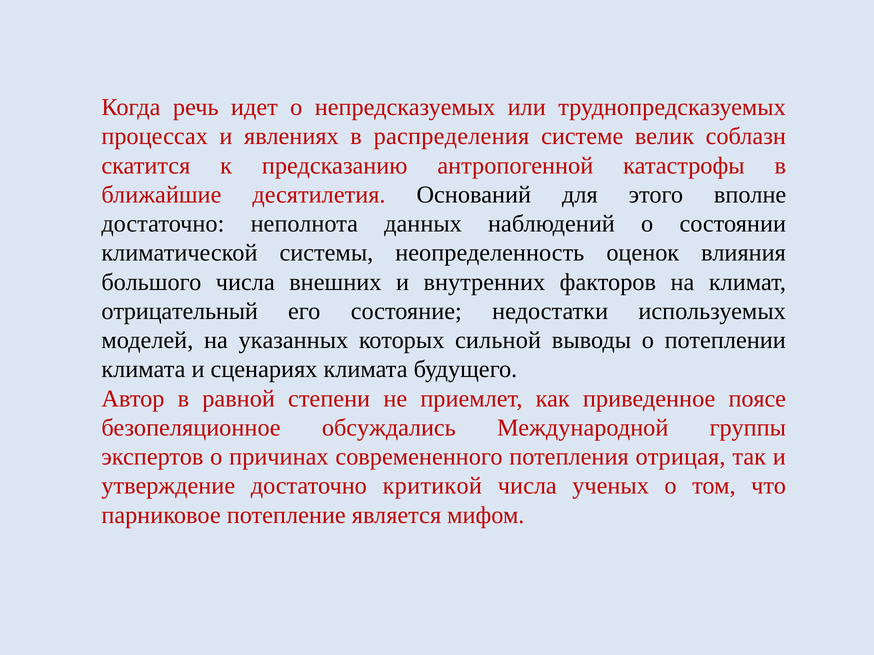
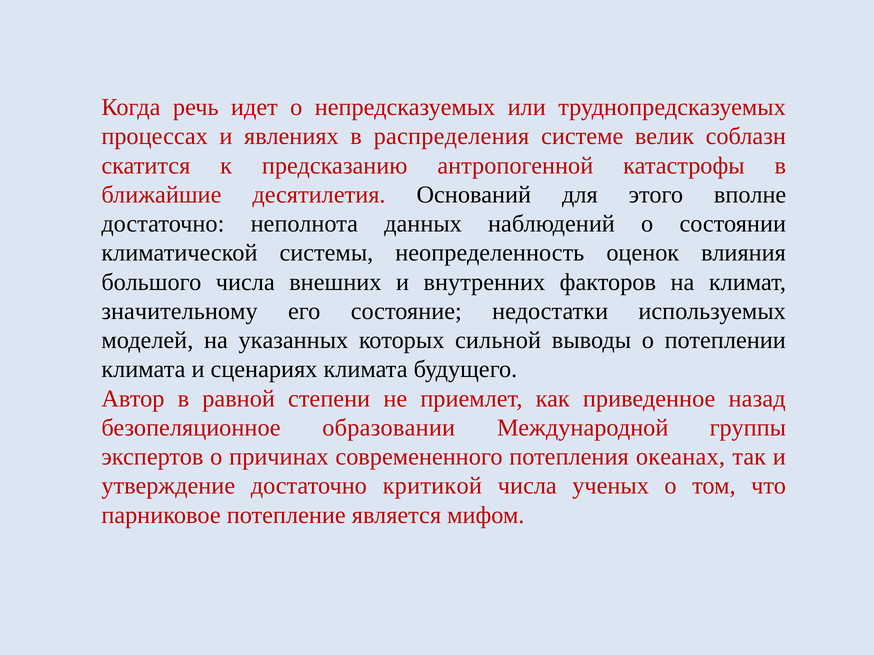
отрицательный: отрицательный -> значительному (180, 311)
поясе: поясе -> назад (757, 399)
обсуждались: обсуждались -> образовании (389, 428)
отрицая: отрицая -> океанах (680, 457)
